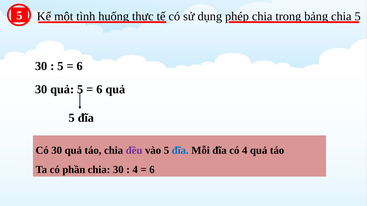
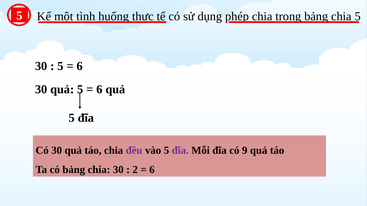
đĩa colour: blue -> purple (180, 151)
có 4: 4 -> 9 (245, 151)
có phần: phần -> bảng (74, 170)
4: 4 -> 2 (135, 170)
